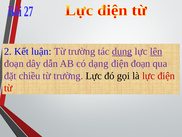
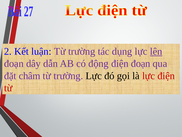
dụng underline: present -> none (122, 51)
dạng: dạng -> động (98, 63)
chiều: chiều -> châm (30, 76)
